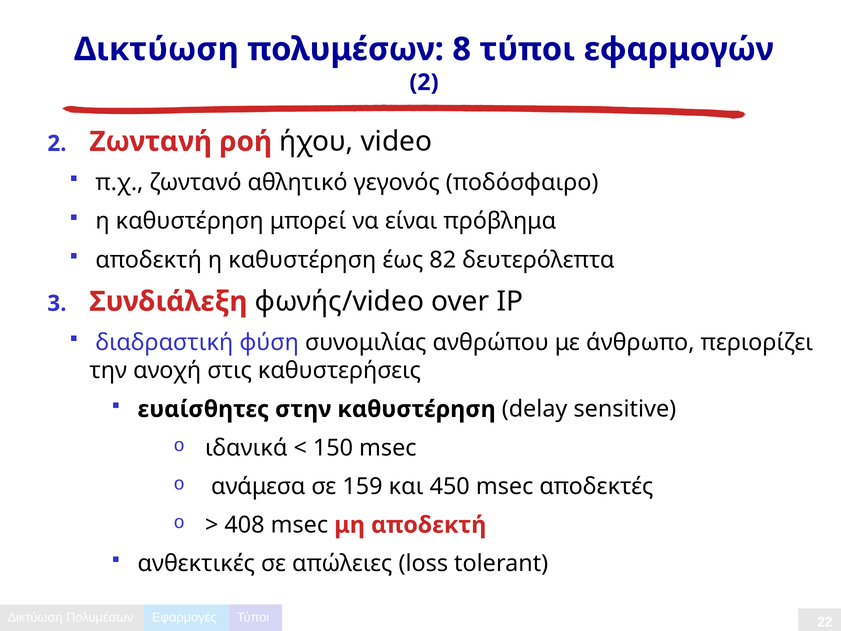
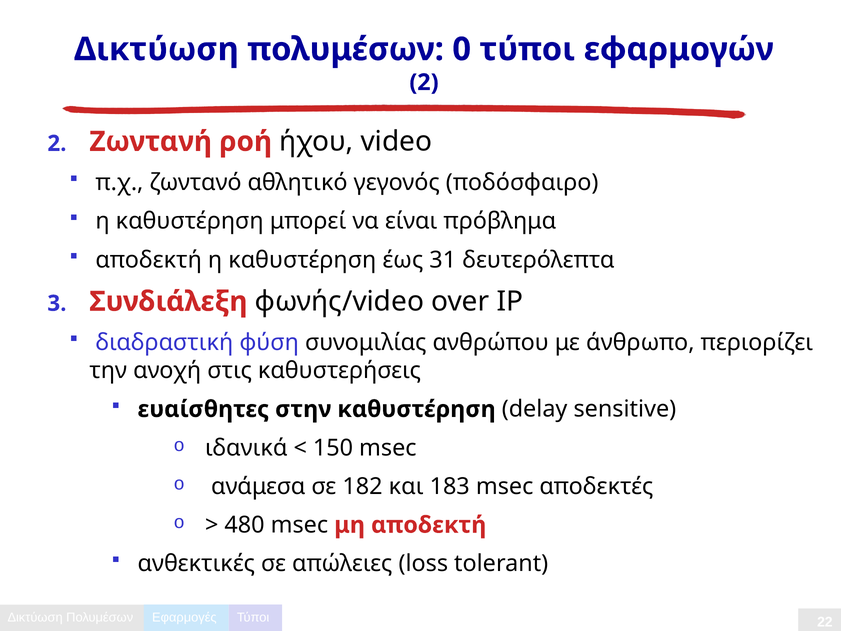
8: 8 -> 0 (462, 49)
82: 82 -> 31 (443, 260)
159: 159 -> 182 (363, 486)
450: 450 -> 183 (450, 486)
408: 408 -> 480 (245, 525)
